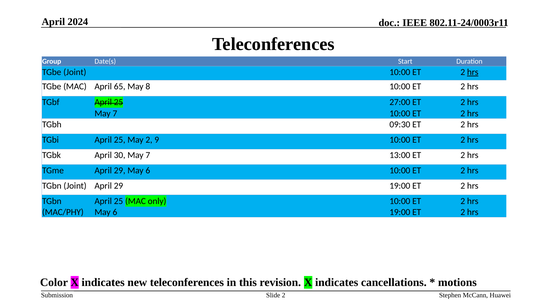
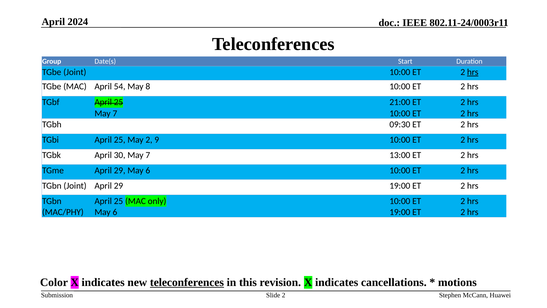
65: 65 -> 54 (120, 86)
27:00: 27:00 -> 21:00 (400, 102)
teleconferences underline: none -> present (187, 282)
